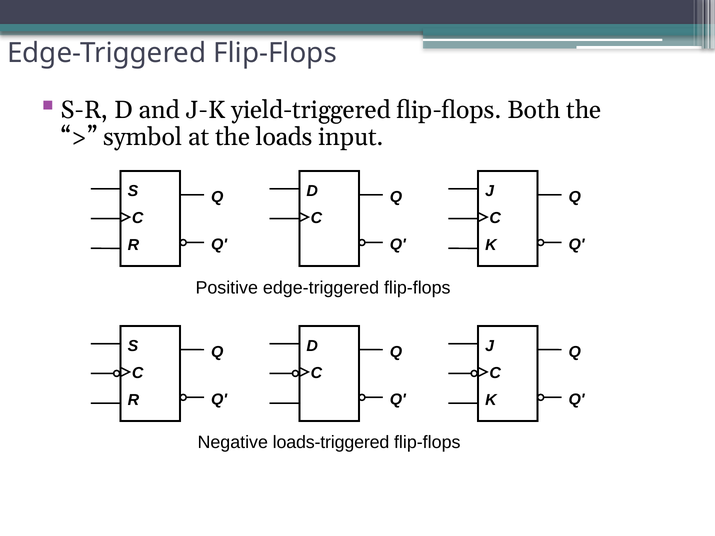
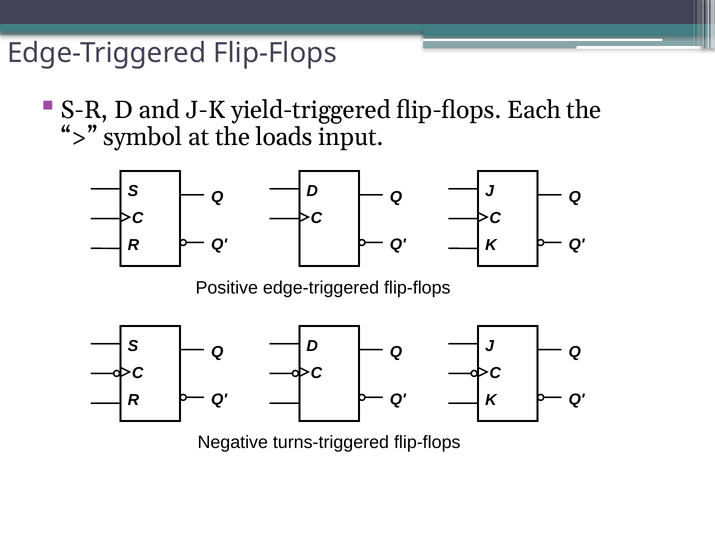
Both: Both -> Each (534, 110)
loads-triggered: loads-triggered -> turns-triggered (331, 443)
